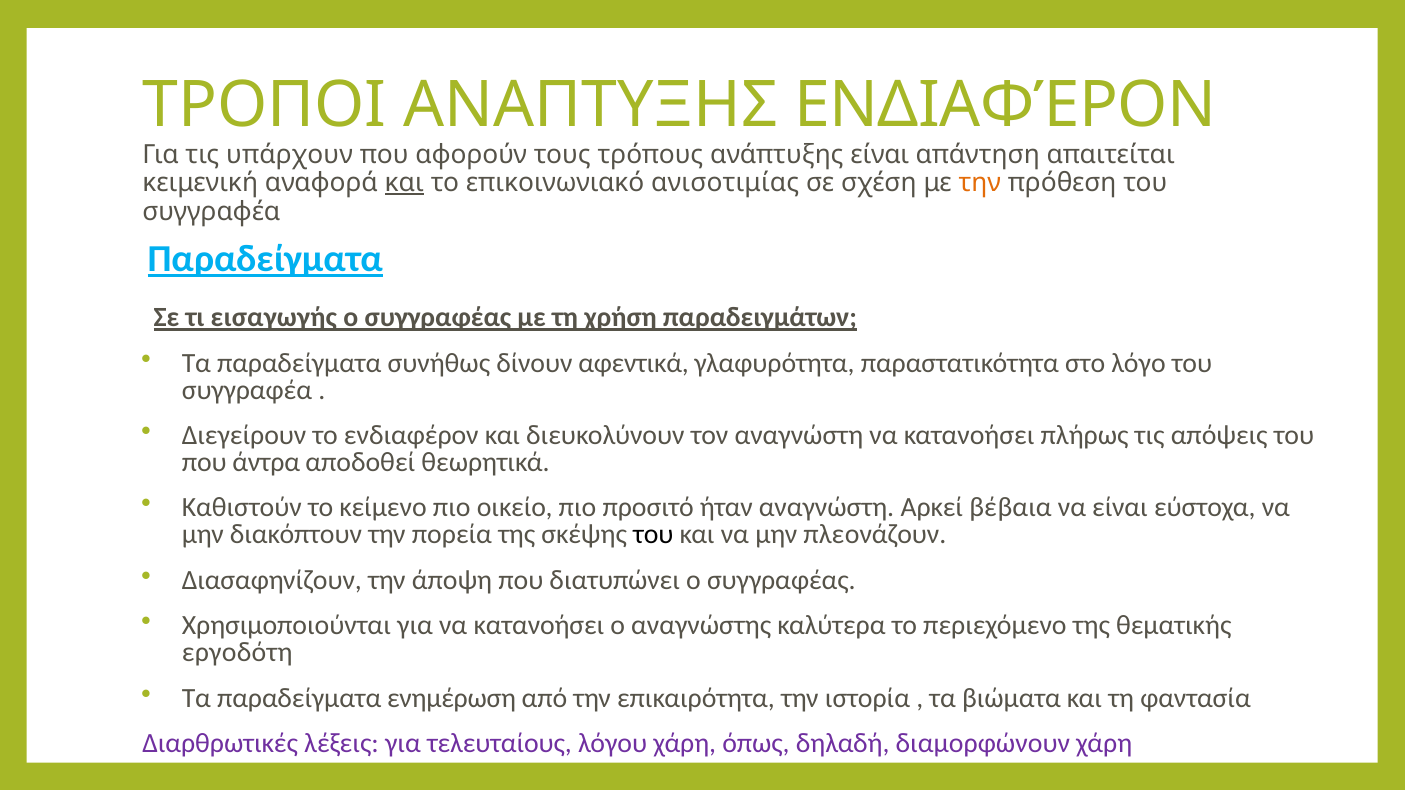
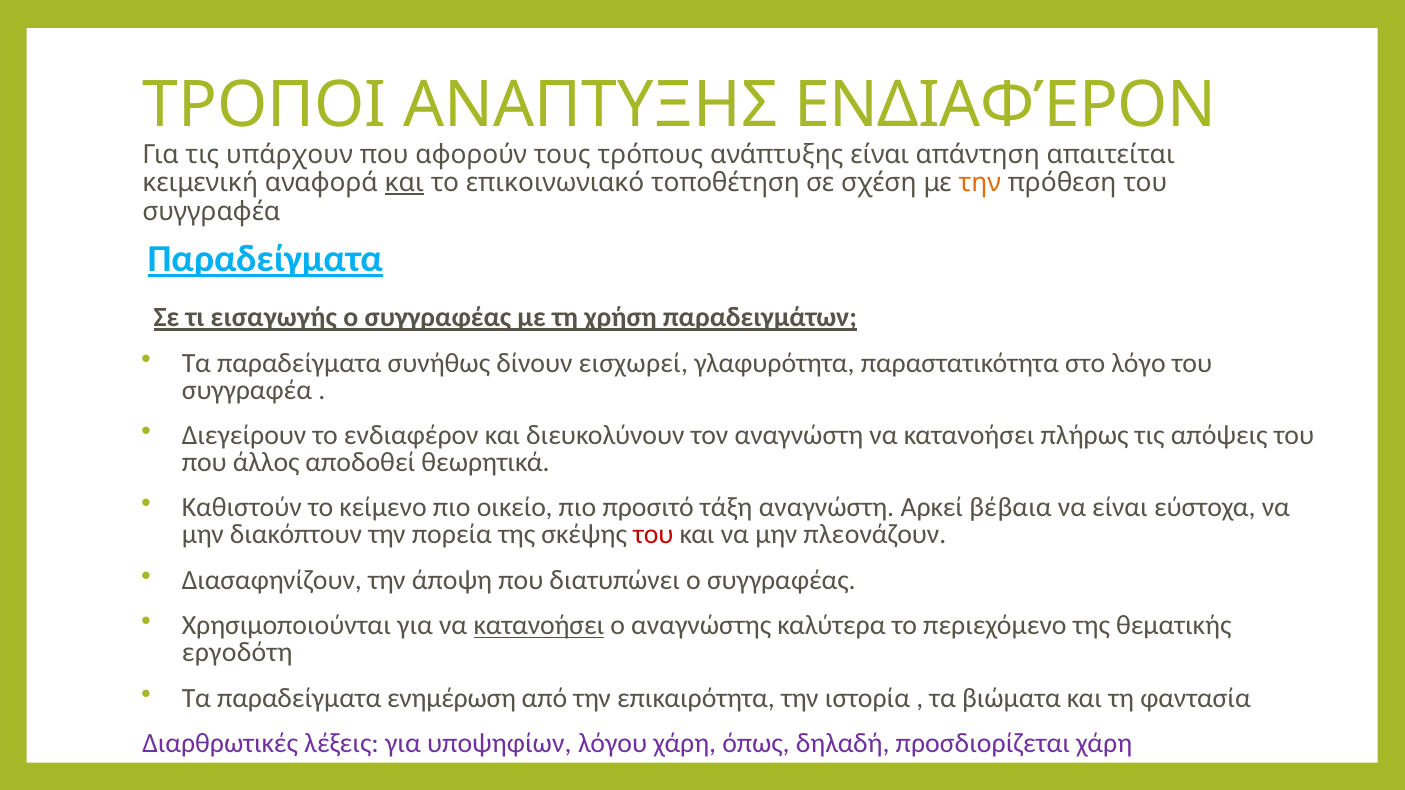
ανισοτιμίας: ανισοτιμίας -> τοποθέτηση (725, 183)
αφεντικά: αφεντικά -> εισχωρεί (633, 363)
άντρα: άντρα -> άλλος (266, 463)
ήταν: ήταν -> τάξη (726, 508)
του colour: black -> red (653, 535)
κατανοήσει underline: none -> present (539, 626)
τελευταίους: τελευταίους -> υποψηφίων (499, 744)
διαμορφώνουν: διαμορφώνουν -> προσδιορίζεται (983, 744)
